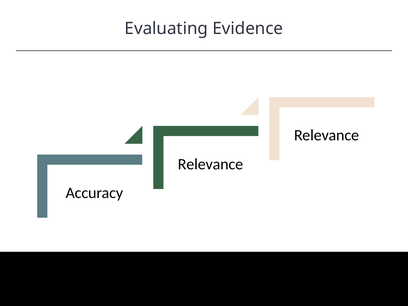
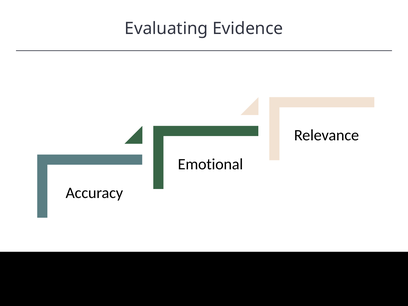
Relevance: Relevance -> Emotional (210, 164)
